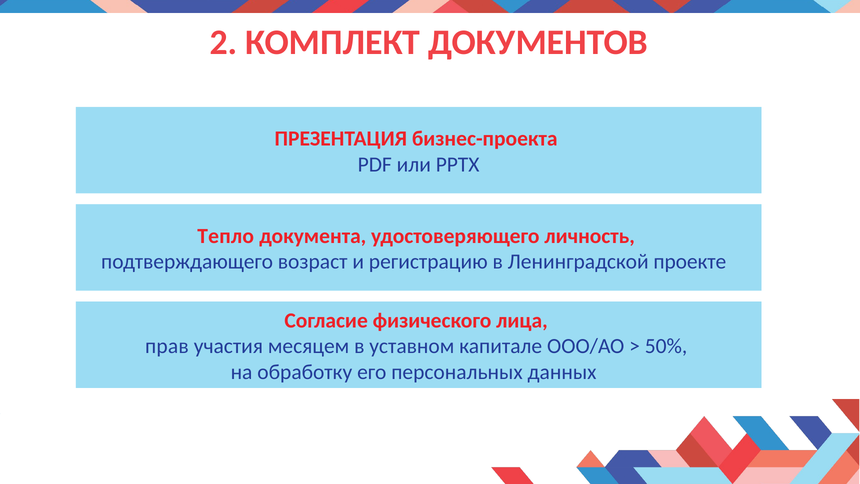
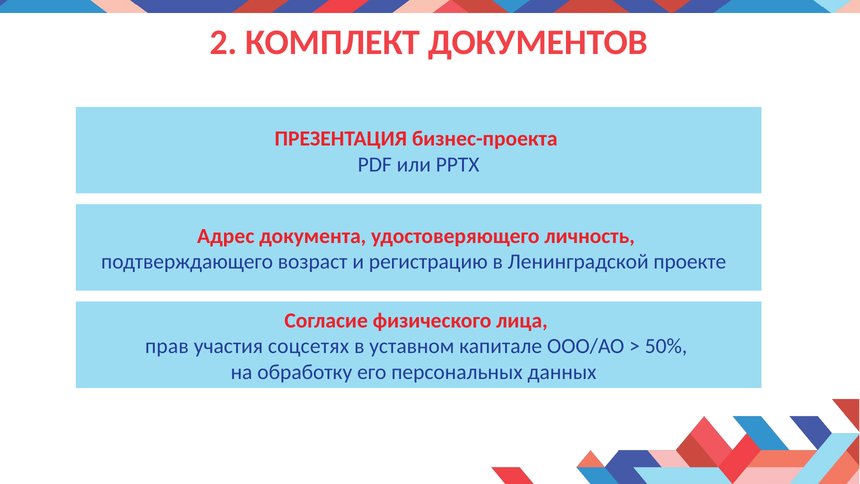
Тепло: Тепло -> Адрес (226, 236)
месяцем: месяцем -> соцсетях (308, 346)
